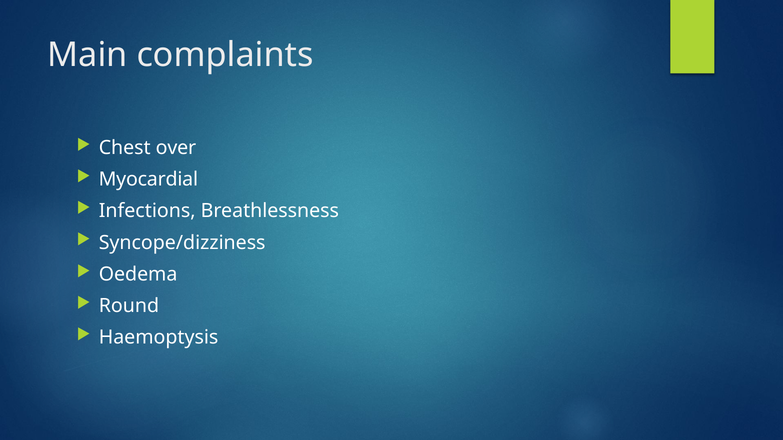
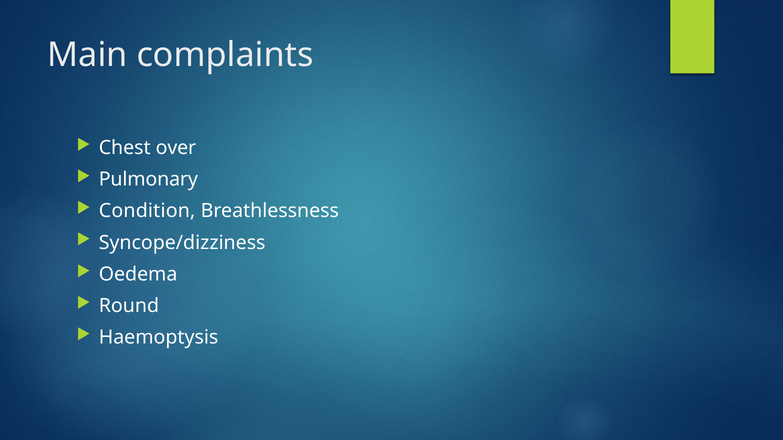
Myocardial: Myocardial -> Pulmonary (148, 180)
Infections: Infections -> Condition (147, 211)
